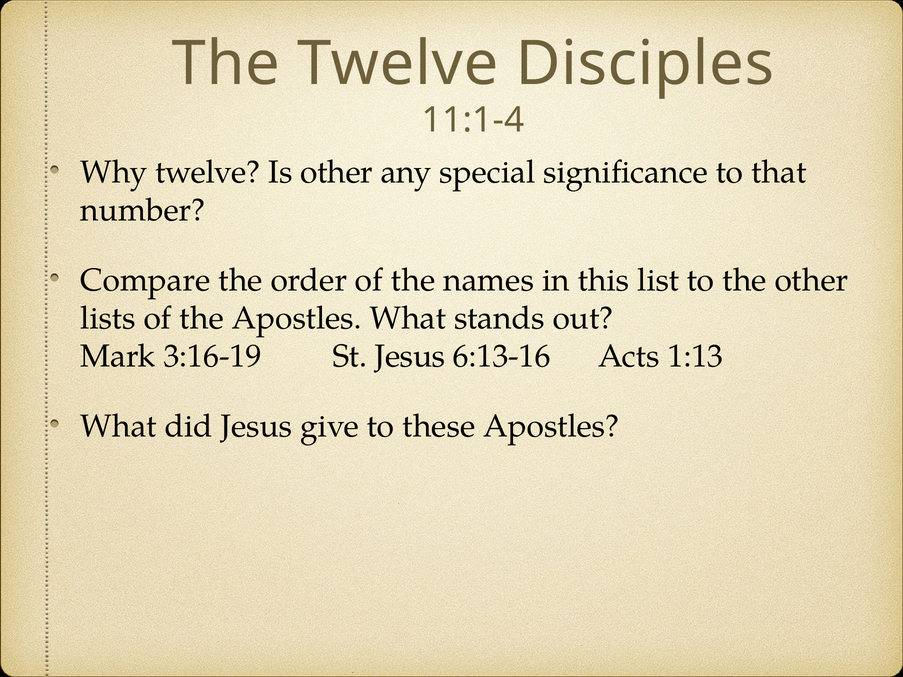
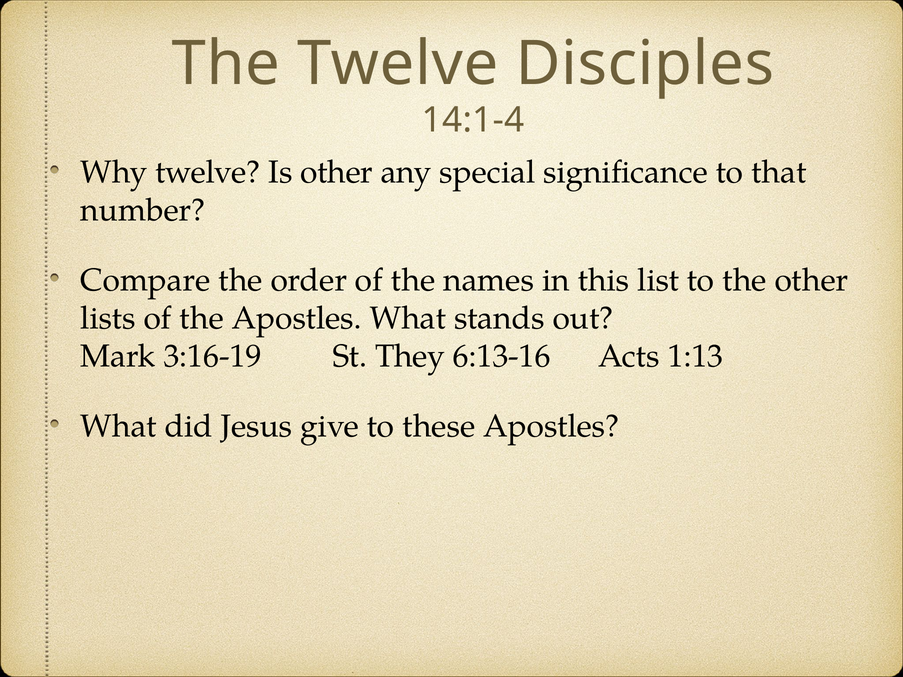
11:1-4: 11:1-4 -> 14:1-4 (473, 120)
St Jesus: Jesus -> They (410, 356)
